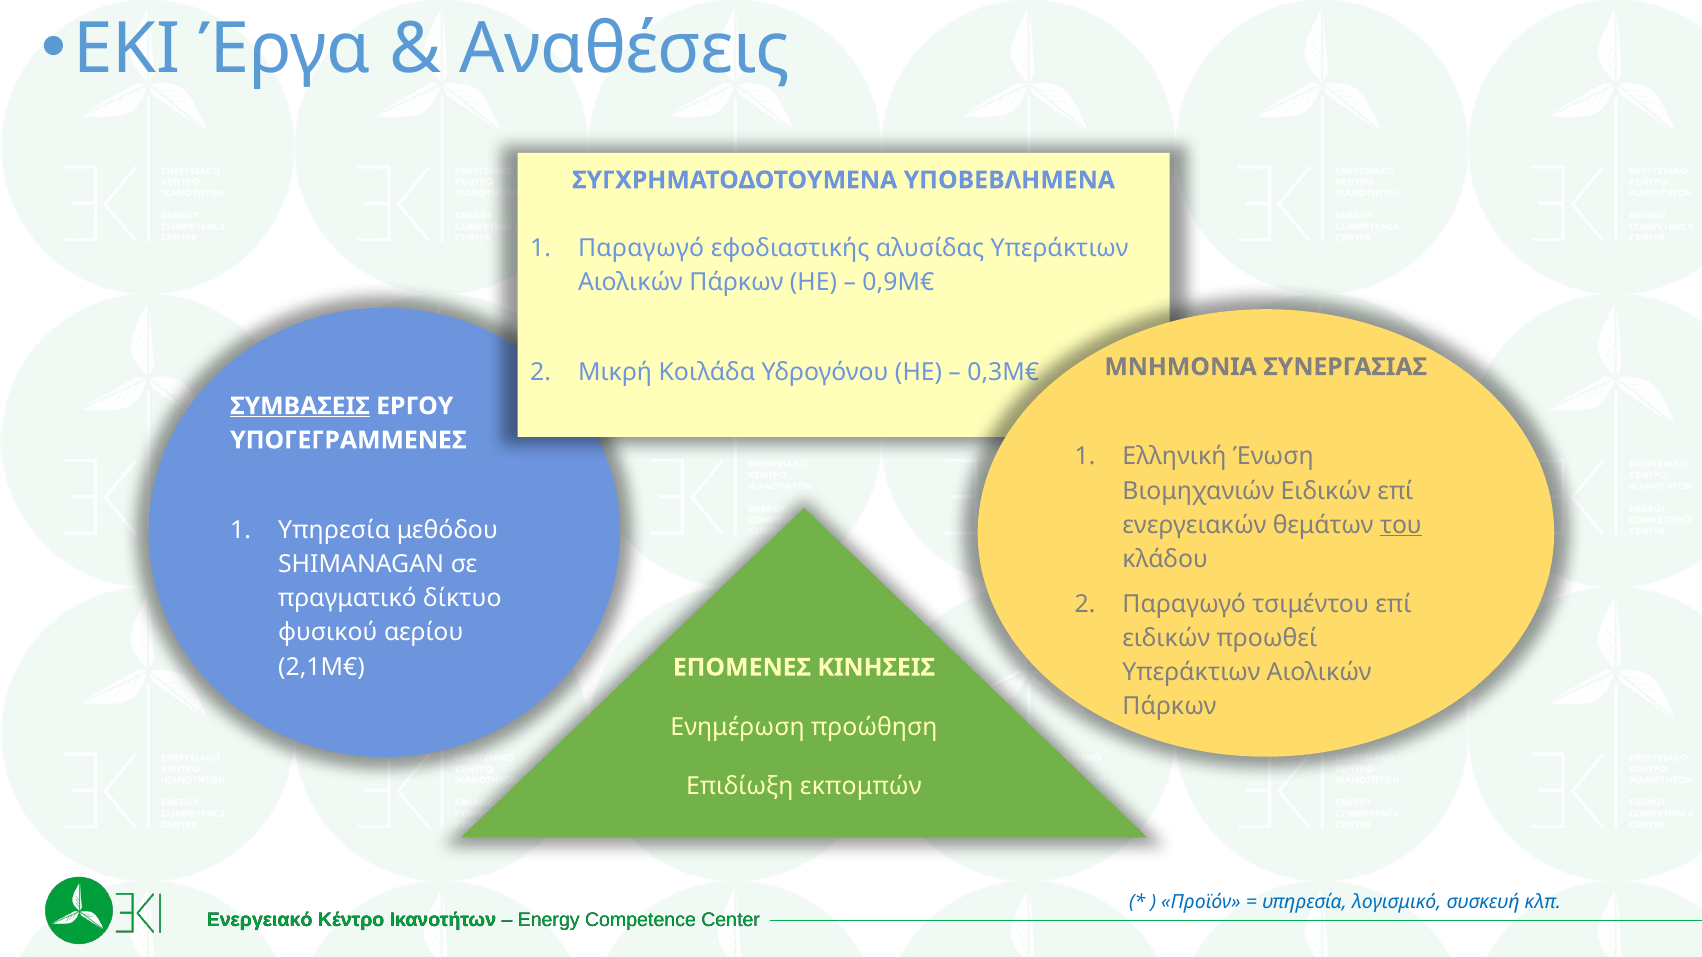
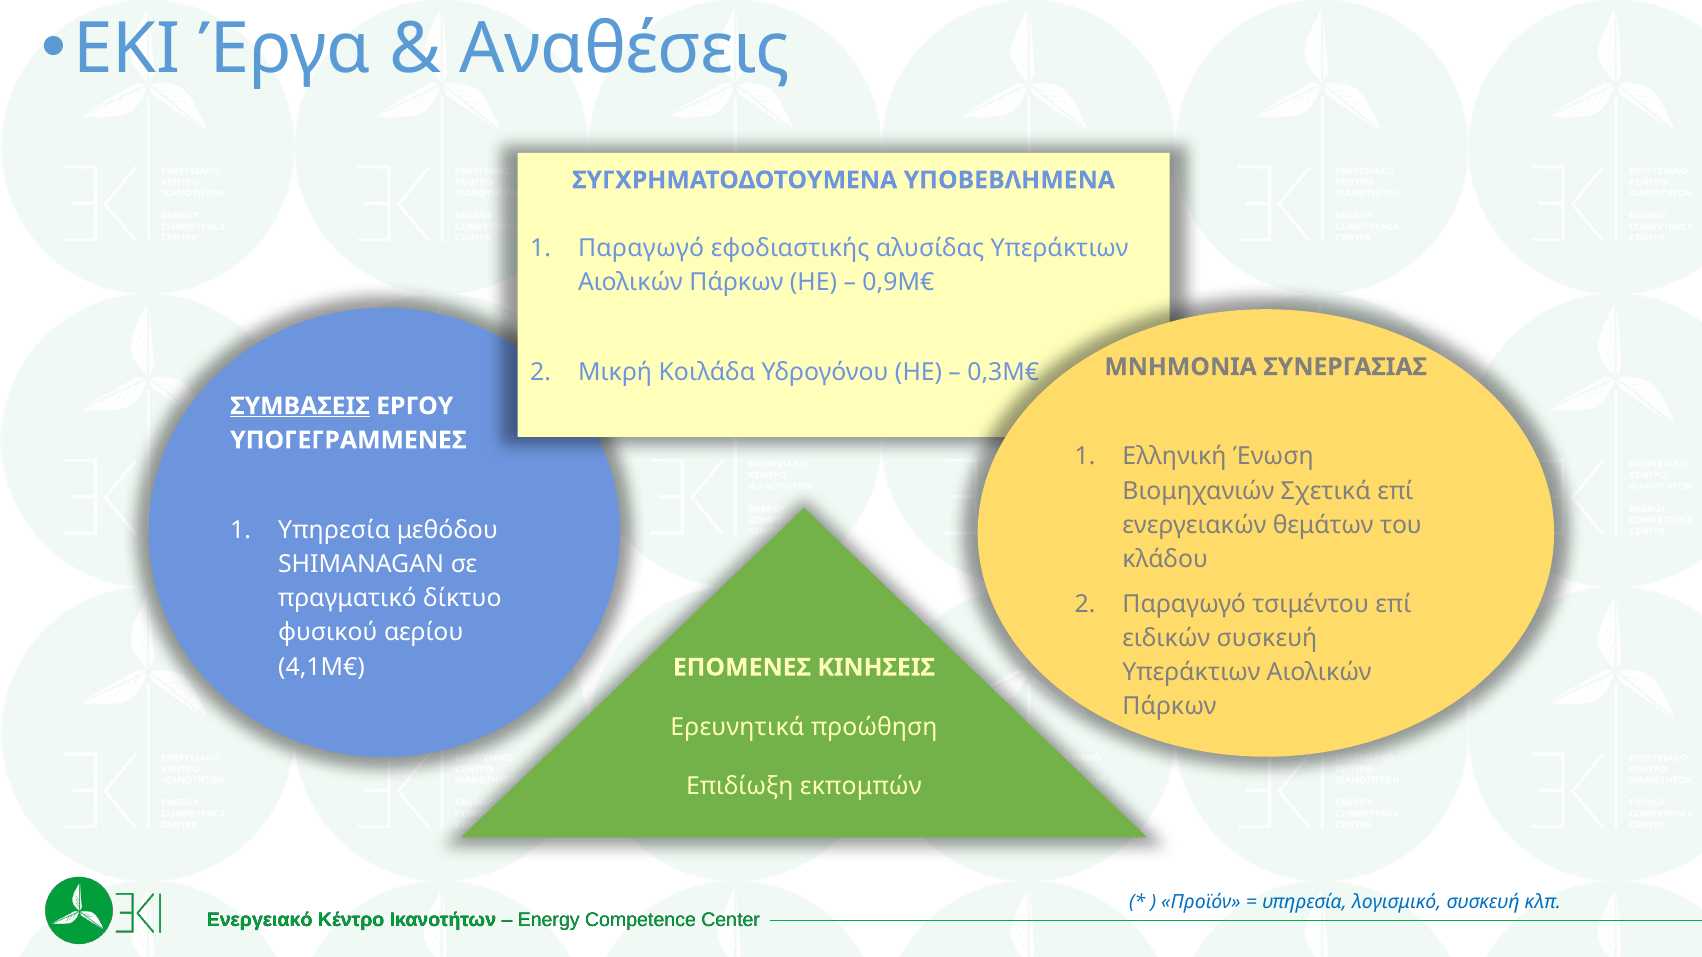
Ειδικών: Ειδικών -> Σχετικά (1326, 491)
του underline: present -> none (1401, 525)
προωθεί: προωθεί -> συσκευή (1267, 639)
2,1Μ€: 2,1Μ€ -> 4,1Μ€ (321, 667)
Ενημέρωση: Ενημέρωση -> Ερευνητικά (737, 727)
